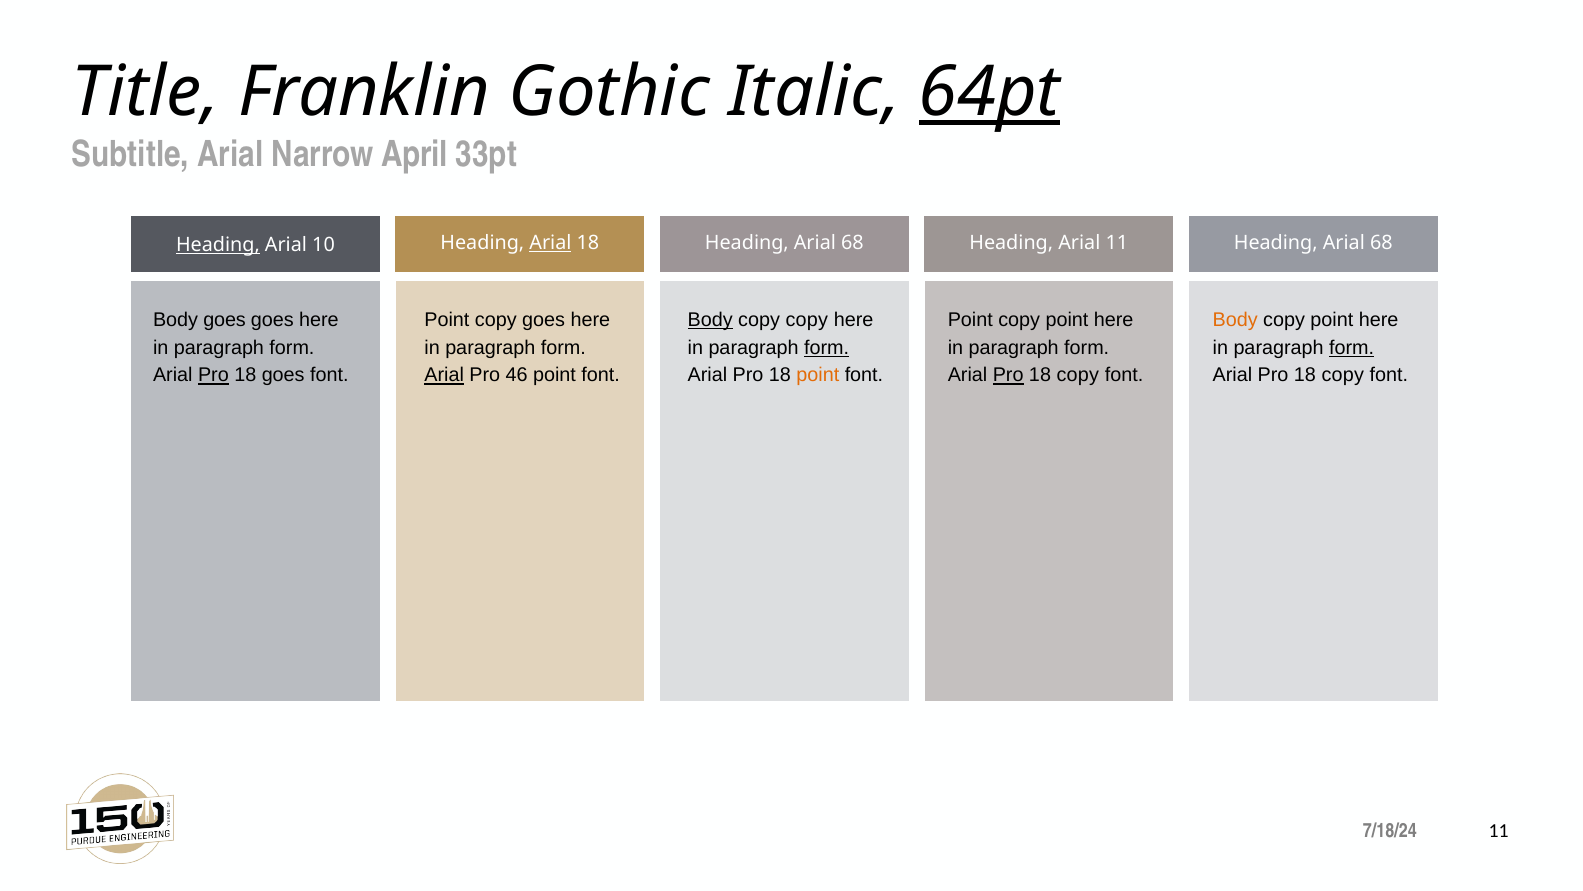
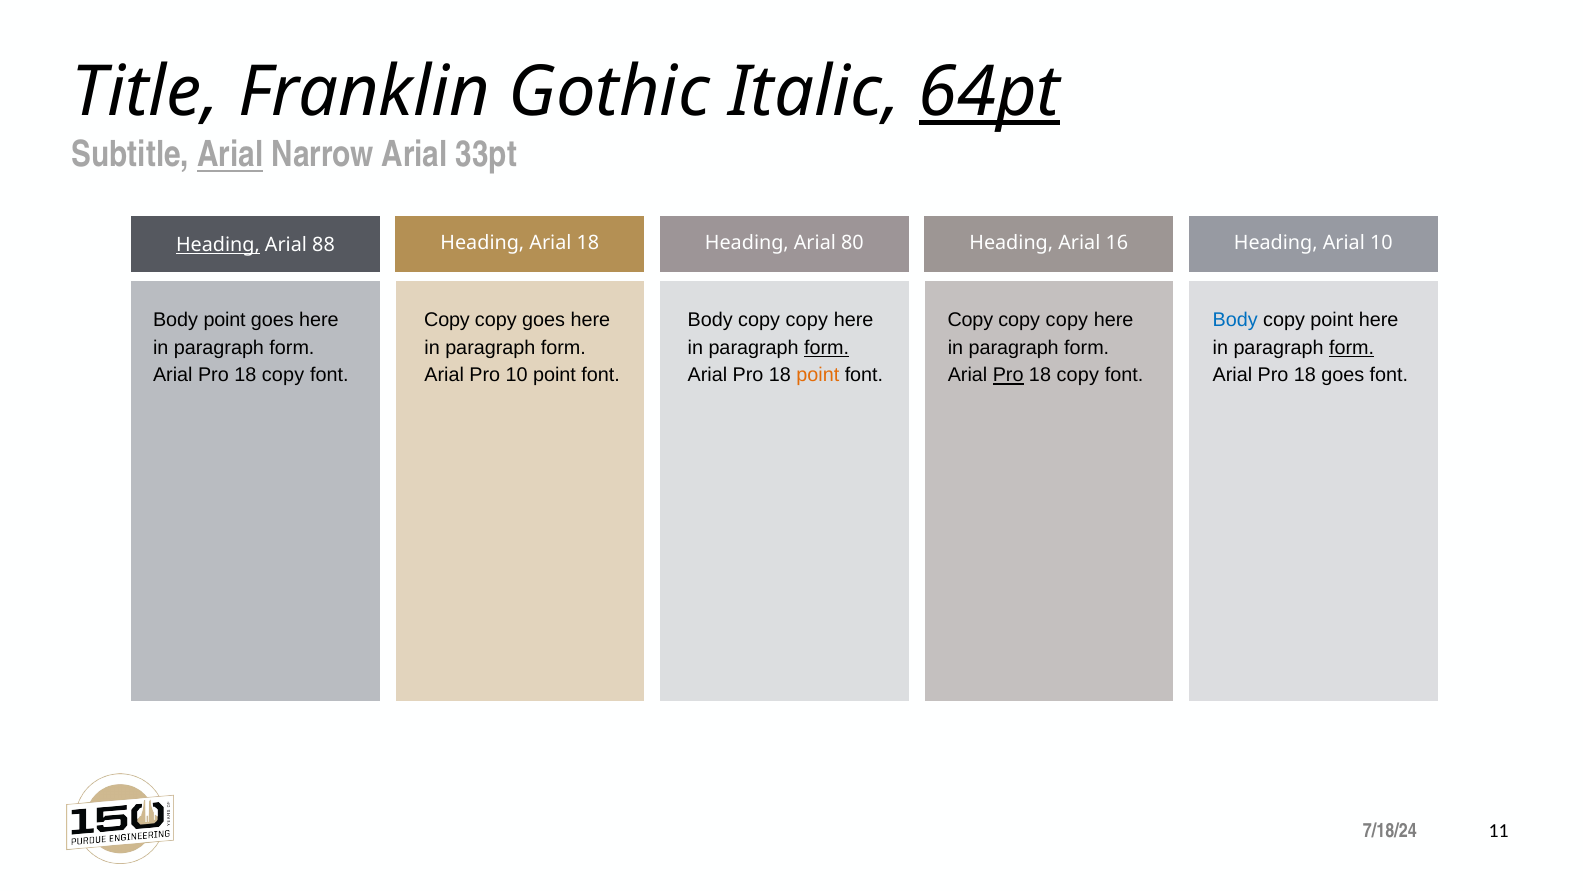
Arial underline: none -> present (230, 155)
Narrow April: April -> Arial (415, 155)
10: 10 -> 88 (324, 245)
Arial underline: present -> none (550, 243)
18 Heading Arial 68: 68 -> 80 (852, 243)
Arial 11: 11 -> 16 (1117, 243)
68: 68 -> 10 (1381, 243)
Body goes: goes -> point (225, 320)
Point: Point -> Copy (447, 320)
Body underline: present -> none (710, 320)
Point: Point -> Copy (970, 320)
point: point -> copy (1067, 320)
Body colour: orange -> blue (1235, 320)
Pro underline: present -> none (213, 375)
goes: goes -> copy (283, 375)
Arial underline: present -> none (444, 375)
Pro 46: 46 -> 10 (517, 375)
copy: copy -> goes (1343, 375)
